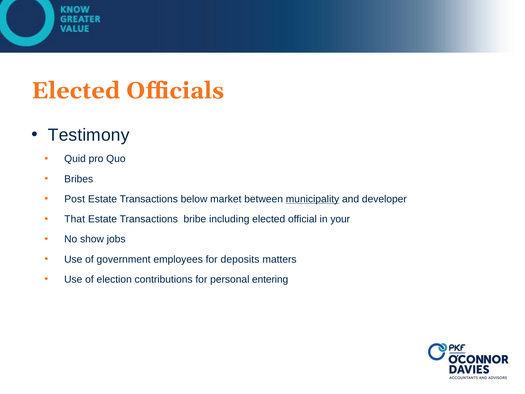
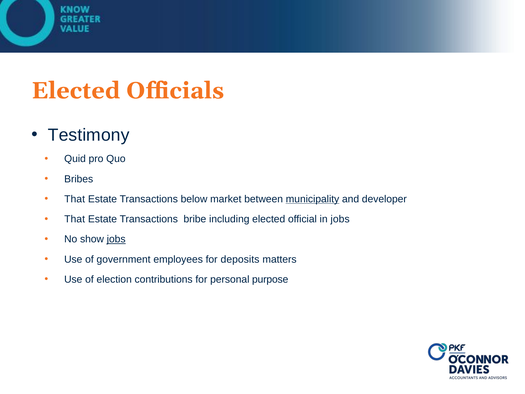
Post: Post -> That (75, 199)
in your: your -> jobs (340, 219)
jobs underline: none -> present (116, 239)
entering: entering -> purpose (270, 279)
